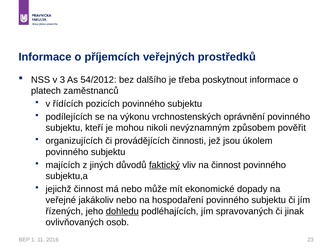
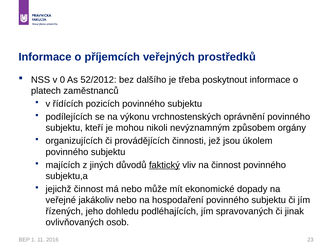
3: 3 -> 0 (62, 80)
54/2012: 54/2012 -> 52/2012 (98, 80)
pověřit: pověřit -> orgány (292, 128)
dohledu underline: present -> none (122, 211)
